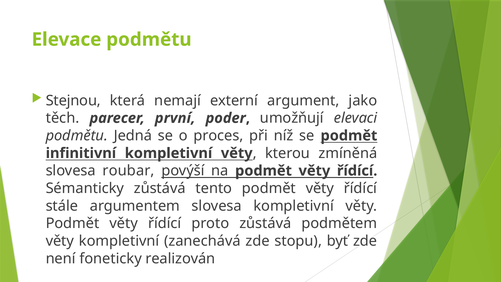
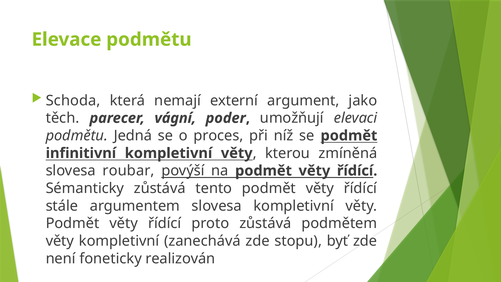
Stejnou: Stejnou -> Schoda (73, 100)
první: první -> vágní (175, 118)
